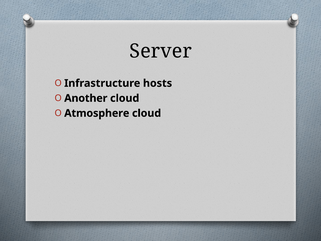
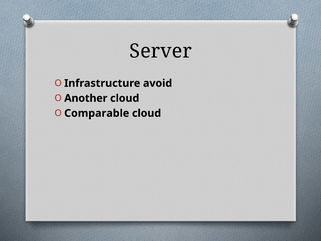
hosts: hosts -> avoid (158, 83)
Atmosphere: Atmosphere -> Comparable (97, 113)
